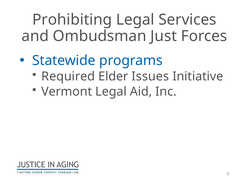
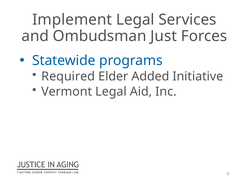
Prohibiting: Prohibiting -> Implement (72, 20)
Issues: Issues -> Added (150, 76)
